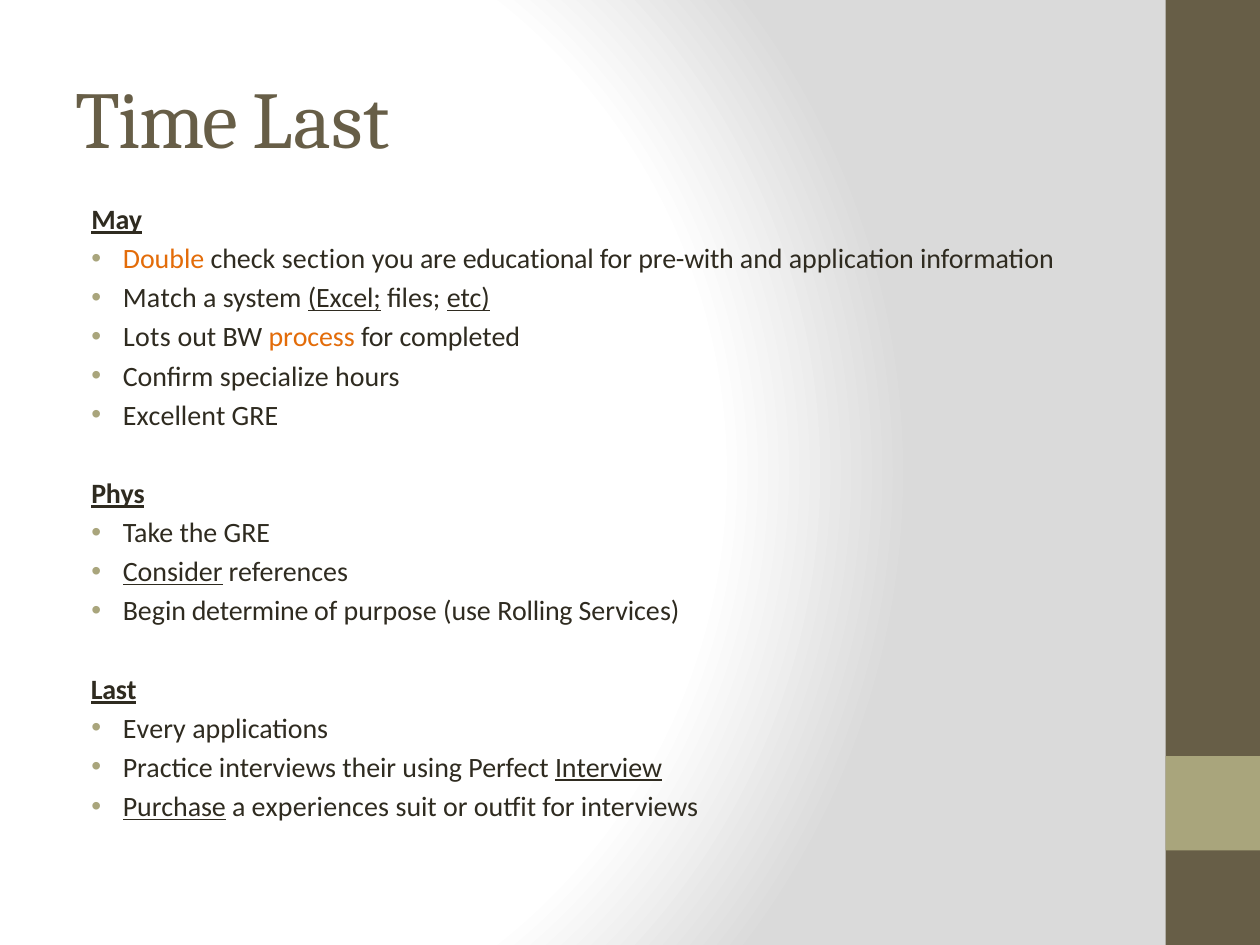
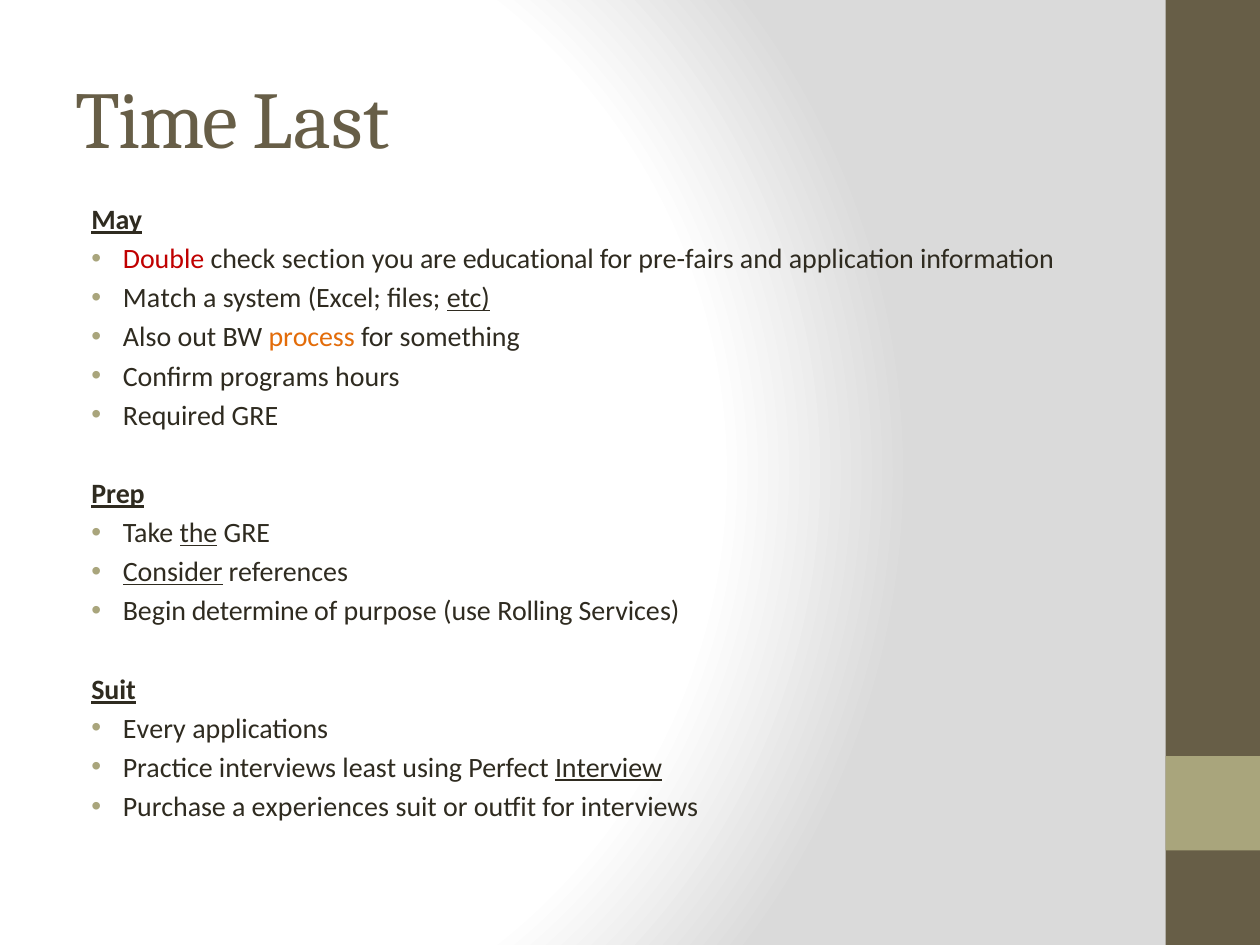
Double colour: orange -> red (164, 259)
pre-with: pre-with -> pre-fairs (686, 259)
Excel underline: present -> none (344, 299)
Lots: Lots -> Also (147, 338)
completed: completed -> something (460, 338)
specialize: specialize -> programs (274, 377)
Excellent: Excellent -> Required (174, 416)
Phys: Phys -> Prep (118, 494)
the underline: none -> present (198, 533)
Last: Last -> Suit (114, 690)
their: their -> least (369, 768)
Purchase underline: present -> none (174, 807)
